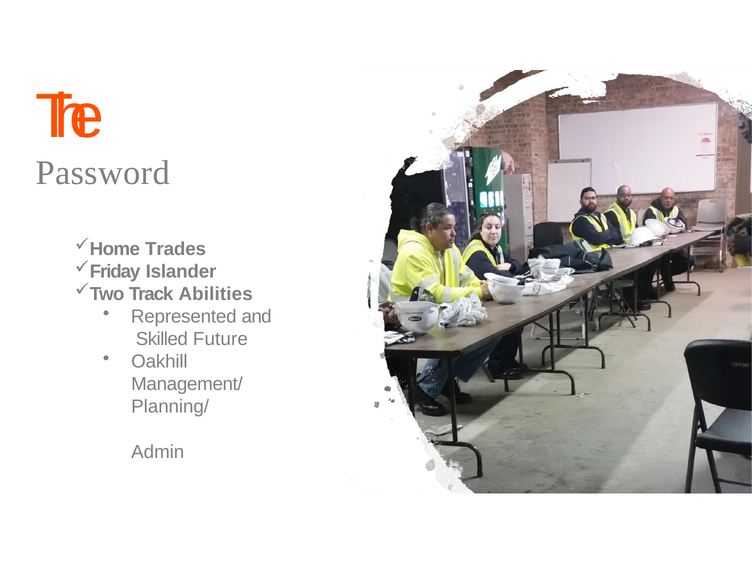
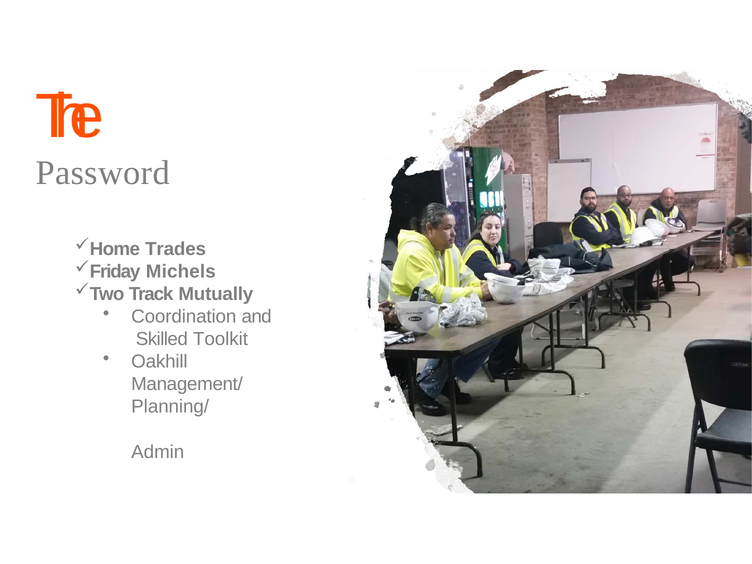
Islander: Islander -> Michels (181, 271)
Abilities: Abilities -> Mutually (216, 294)
Represented: Represented -> Coordination (184, 317)
Future: Future -> Toolkit (220, 339)
